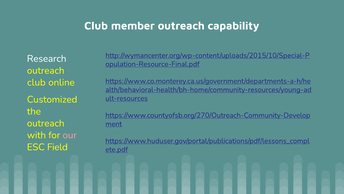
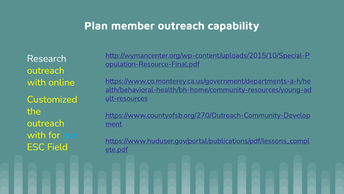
Club: Club -> Plan (96, 26)
club: club -> with (36, 82)
our colour: pink -> light blue (70, 135)
